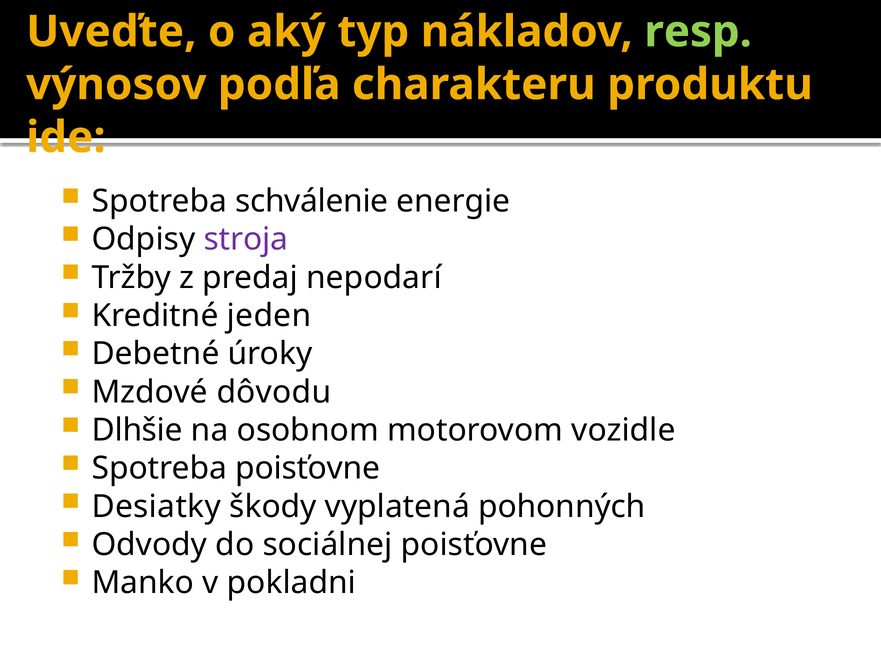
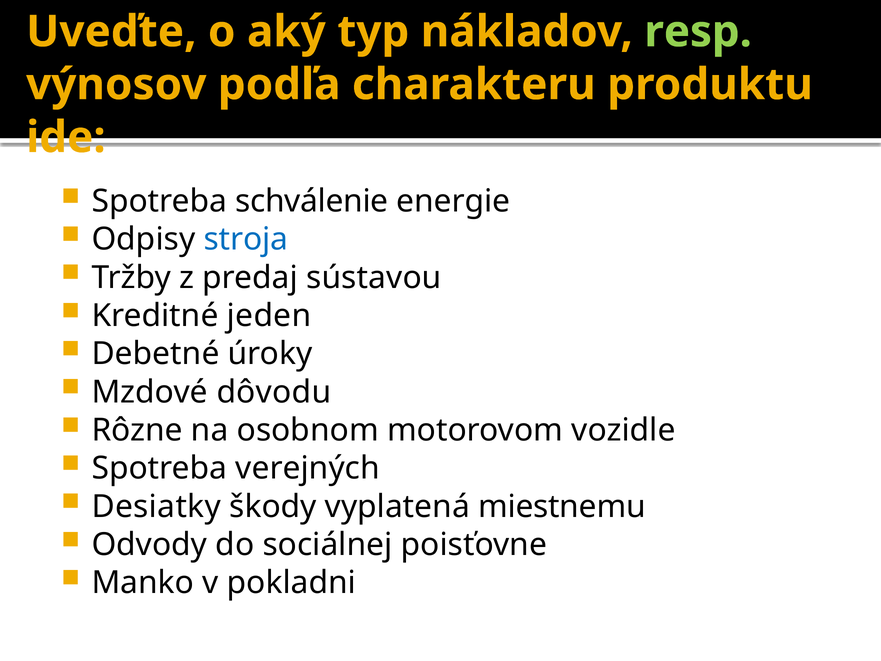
stroja colour: purple -> blue (246, 239)
nepodarí: nepodarí -> sústavou (374, 277)
Dlhšie: Dlhšie -> Rôzne (137, 430)
Spotreba poisťovne: poisťovne -> verejných (308, 468)
pohonných: pohonných -> miestnemu (562, 506)
